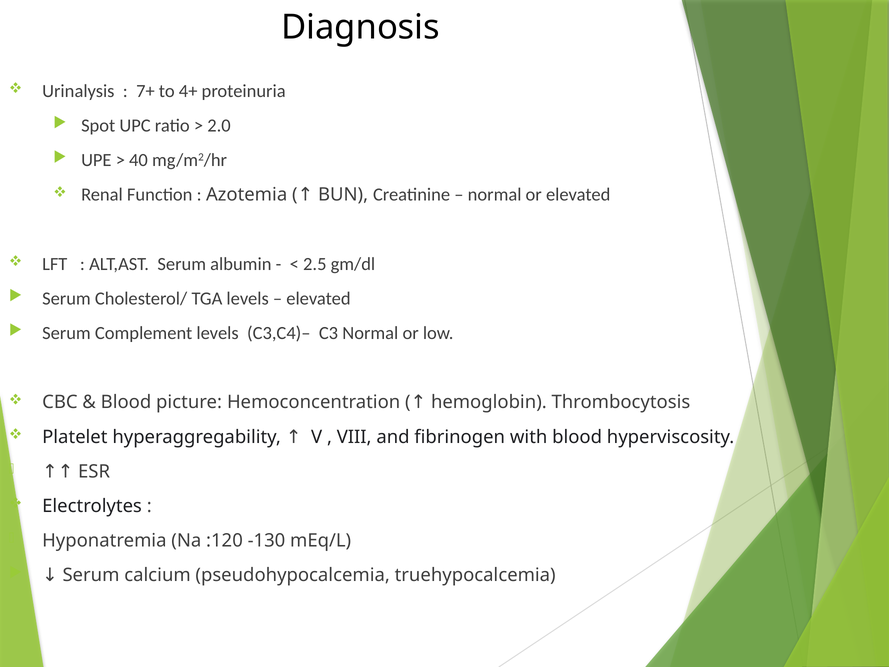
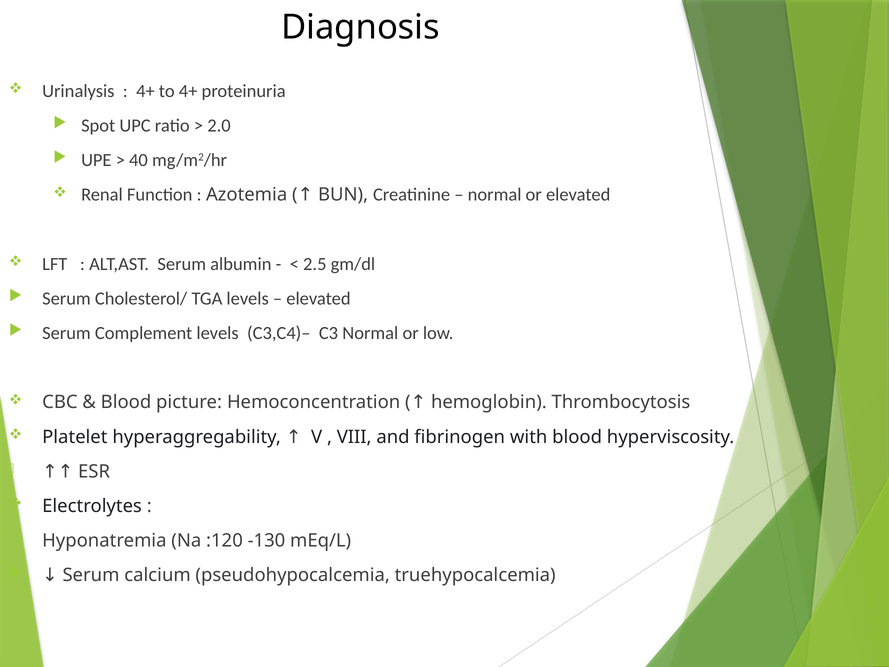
7+: 7+ -> 4+ (145, 91)
